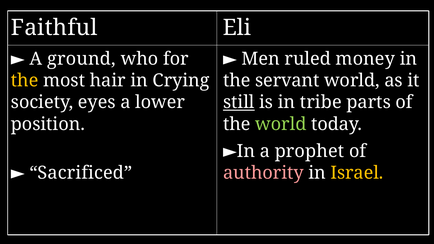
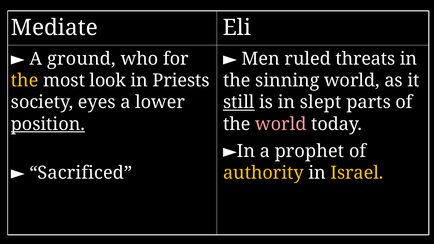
Faithful: Faithful -> Mediate (54, 28)
money: money -> threats (365, 59)
hair: hair -> look (108, 81)
Crying: Crying -> Priests (181, 81)
servant: servant -> sinning (287, 81)
tribe: tribe -> slept (321, 102)
position underline: none -> present (48, 124)
world colour: light green -> pink (281, 124)
authority colour: pink -> yellow (263, 173)
